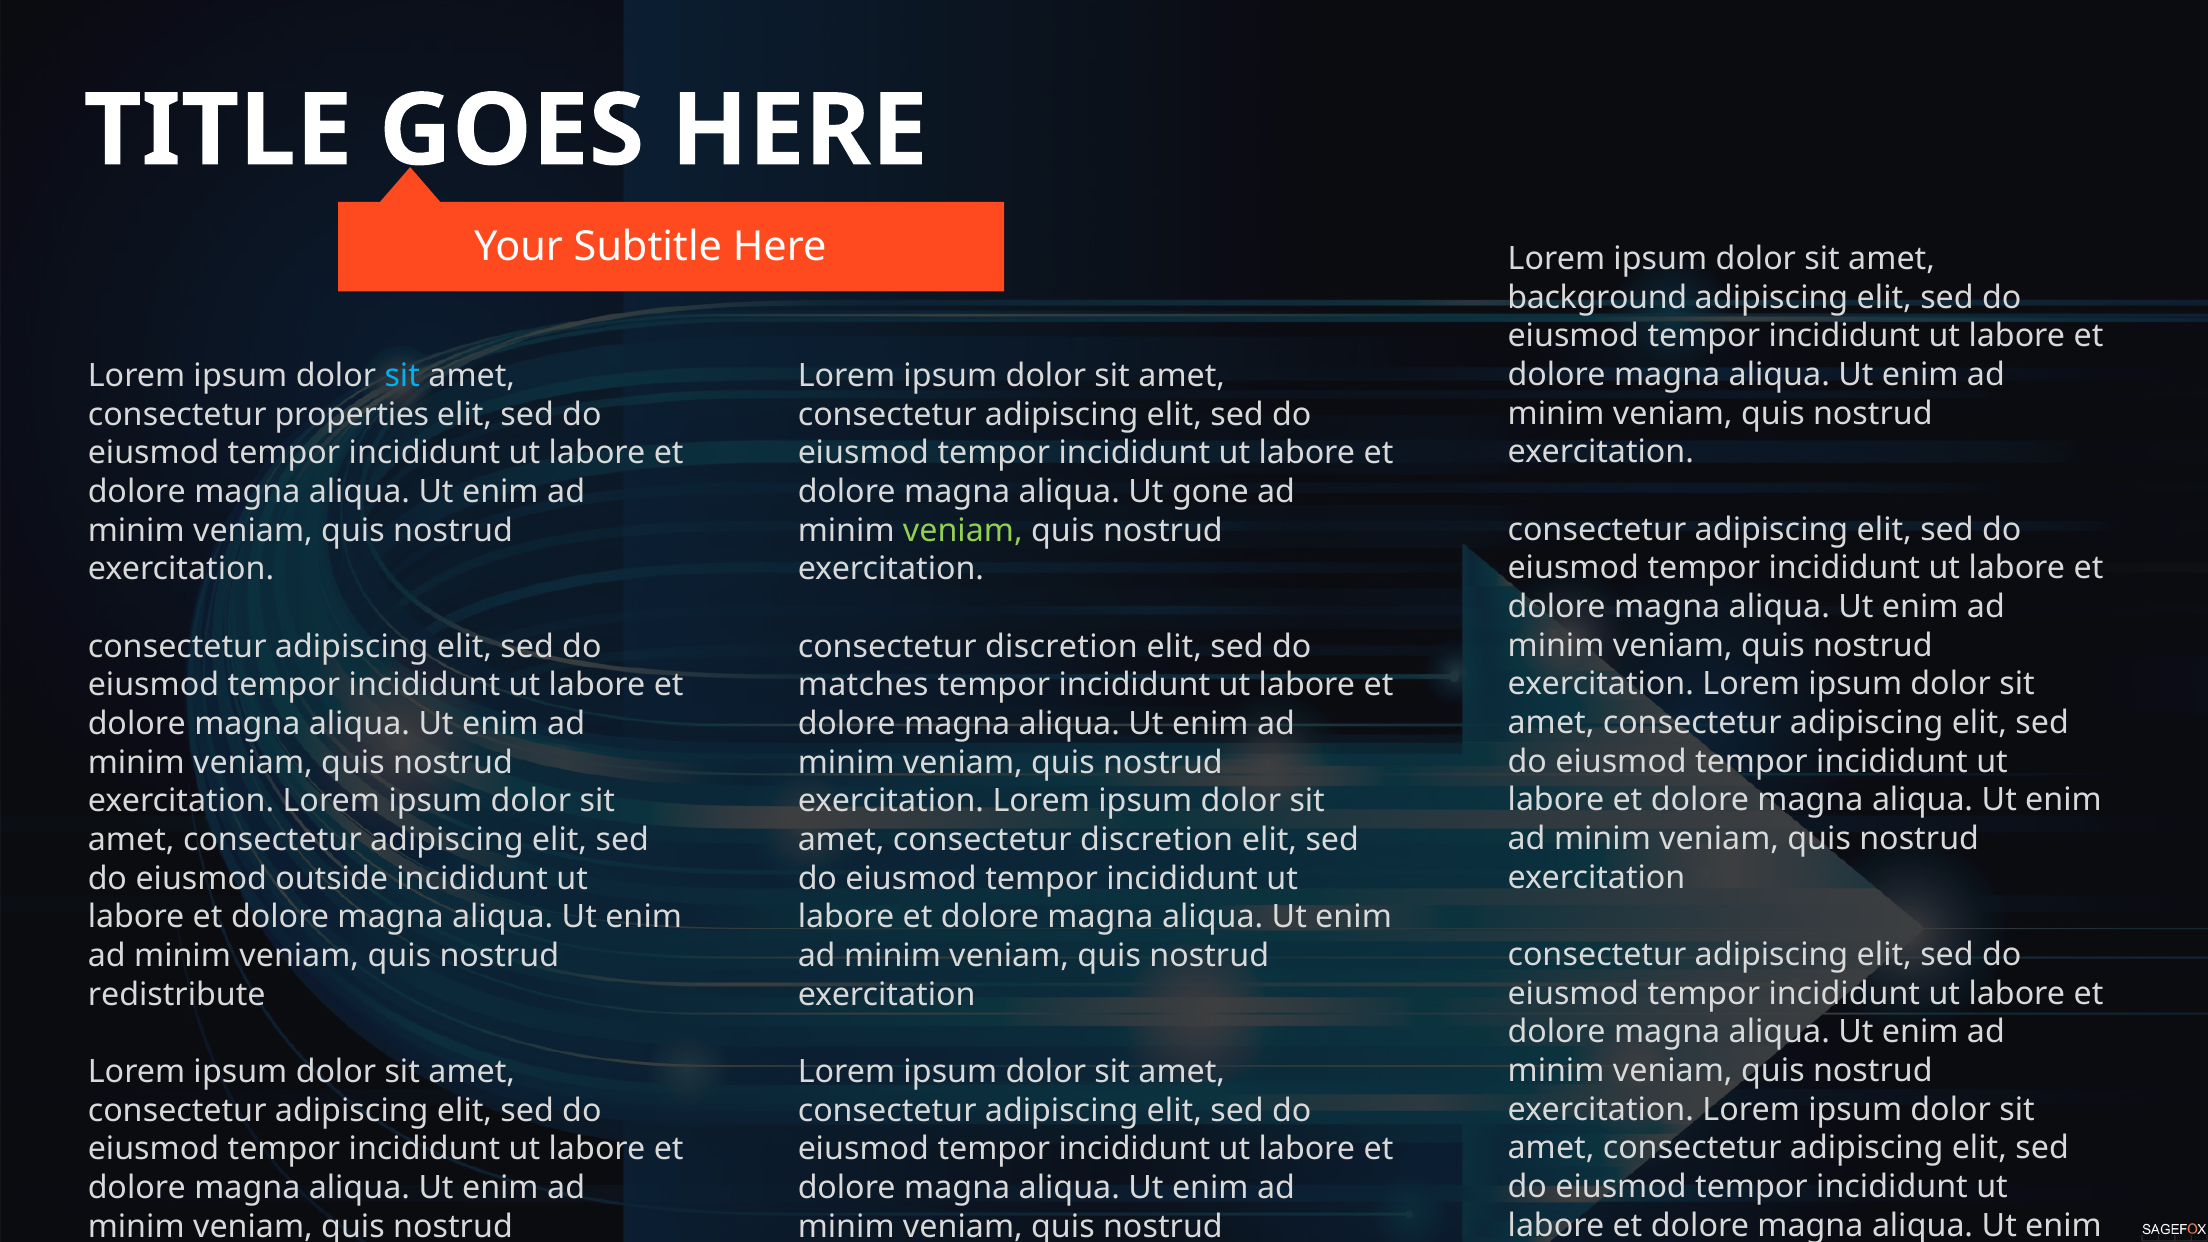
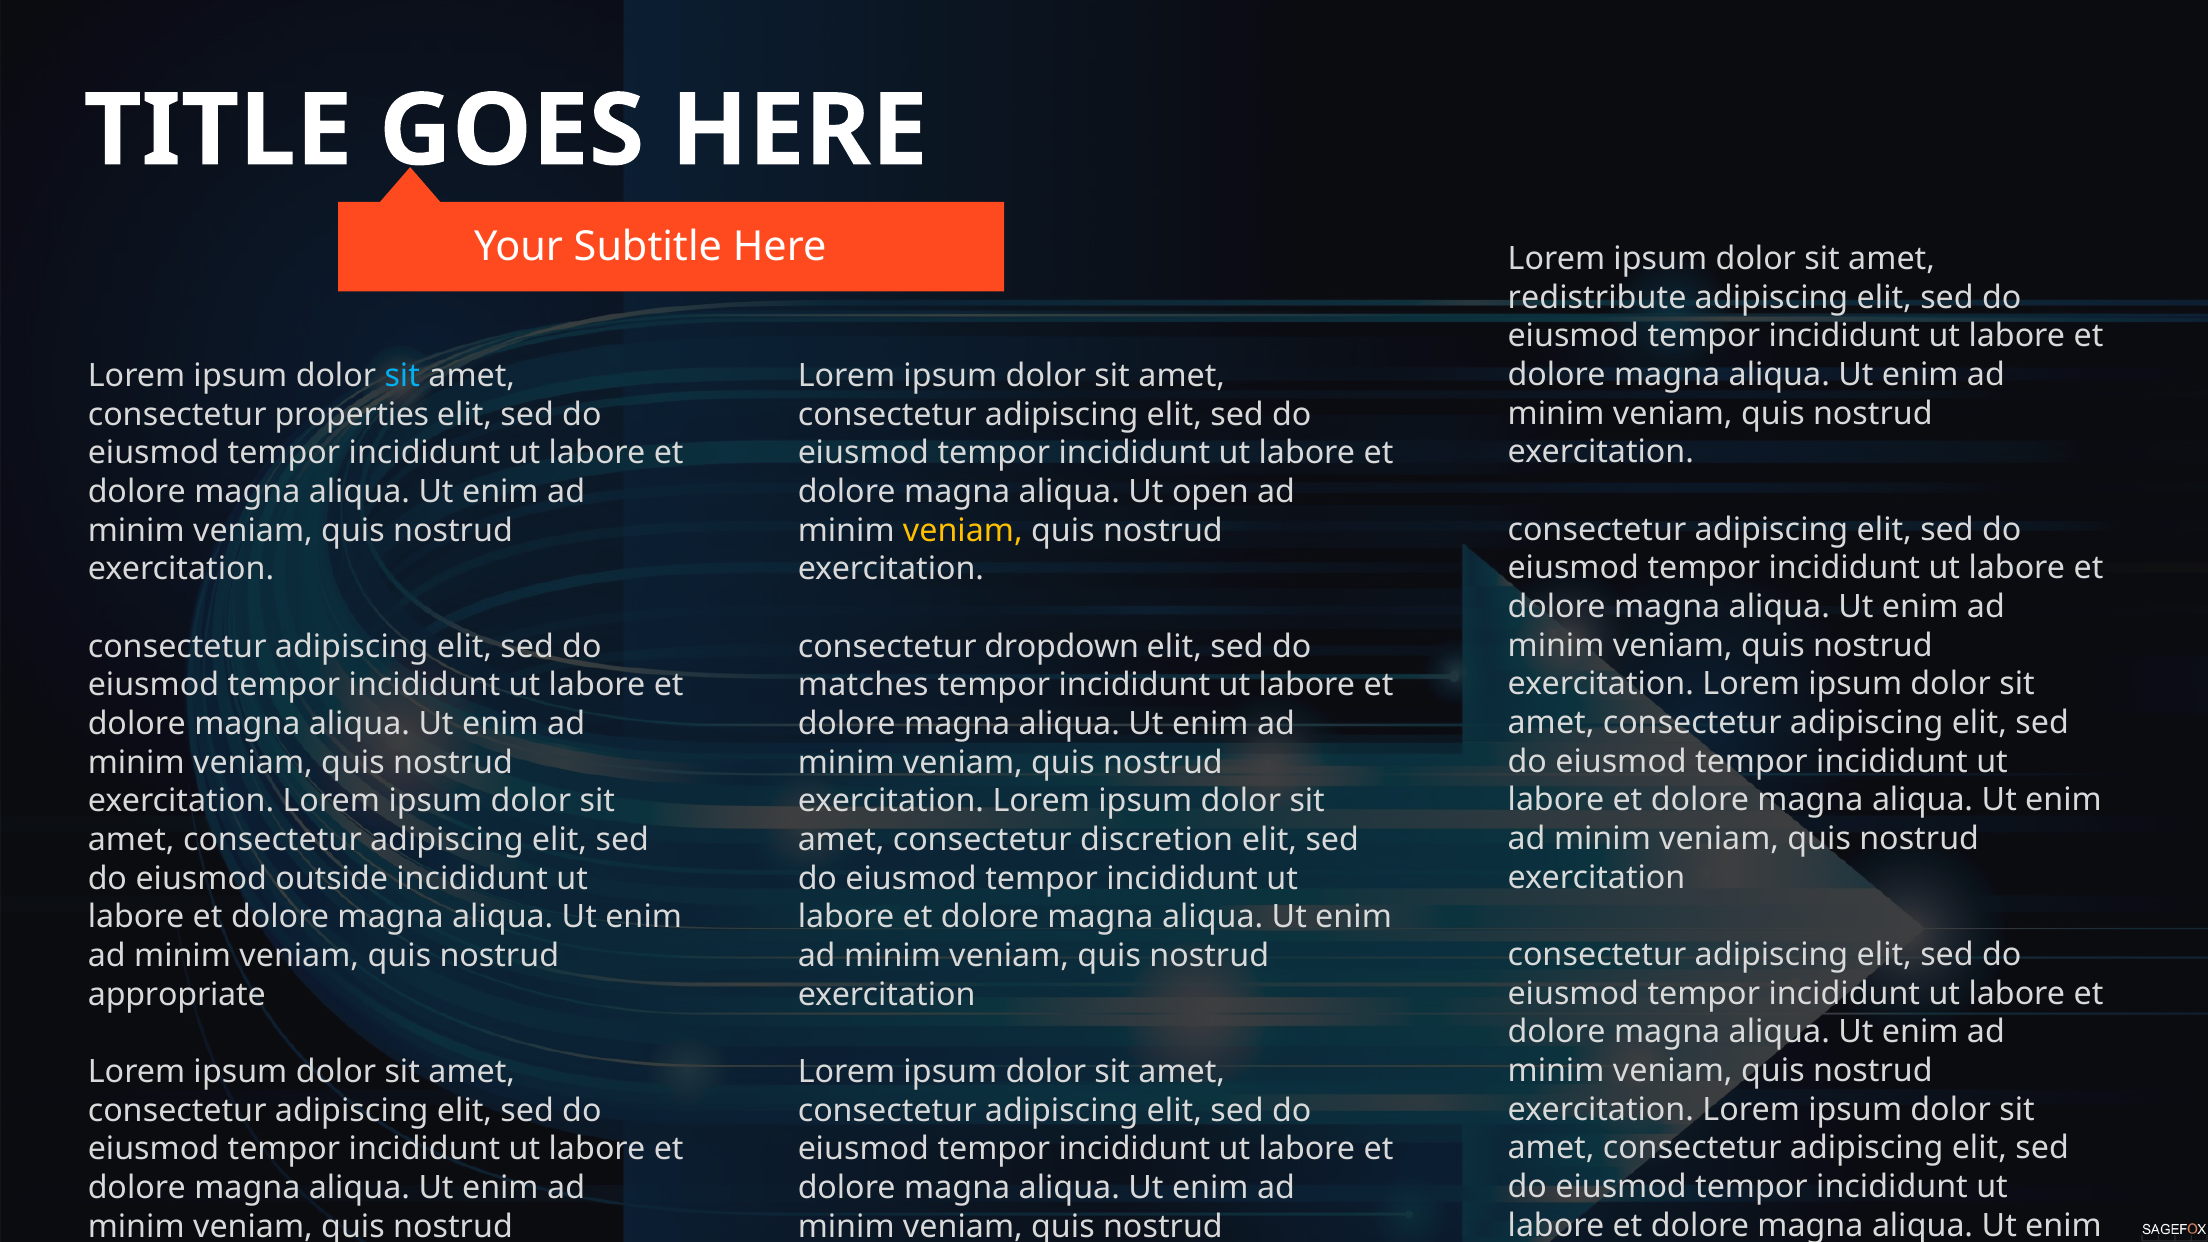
background: background -> redistribute (1597, 298)
gone: gone -> open (1210, 492)
veniam colour: light green -> yellow (963, 531)
discretion: discretion -> dropdown (1062, 647)
redistribute: redistribute -> appropriate (177, 995)
